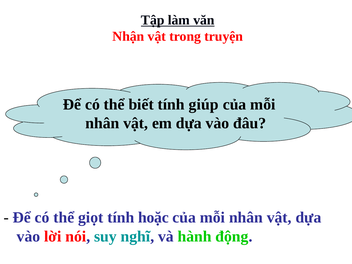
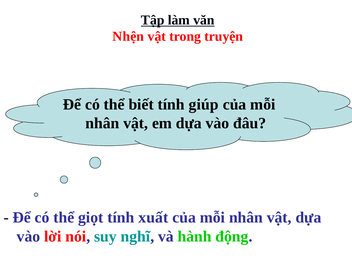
Nhận: Nhận -> Nhện (128, 36)
hoặc: hoặc -> xuất (153, 218)
